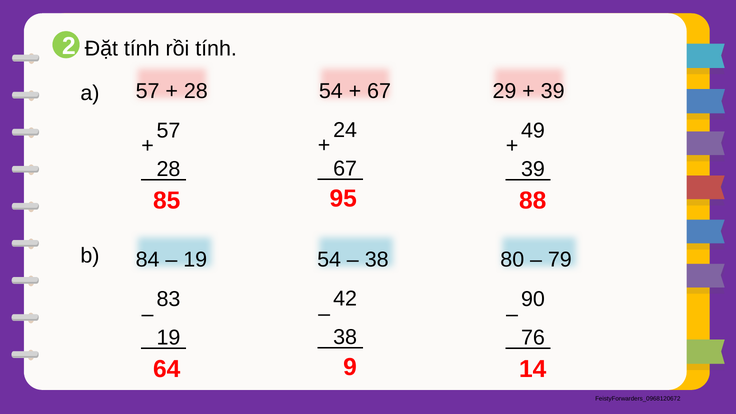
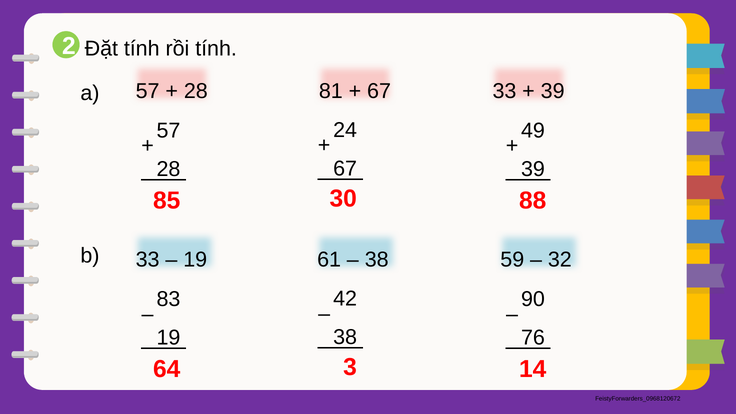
28 54: 54 -> 81 (331, 91)
67 29: 29 -> 33 (504, 91)
95: 95 -> 30 (343, 199)
b 84: 84 -> 33 (148, 260)
19 54: 54 -> 61 (329, 260)
80: 80 -> 59 (512, 260)
79: 79 -> 32 (560, 260)
9: 9 -> 3 (350, 367)
